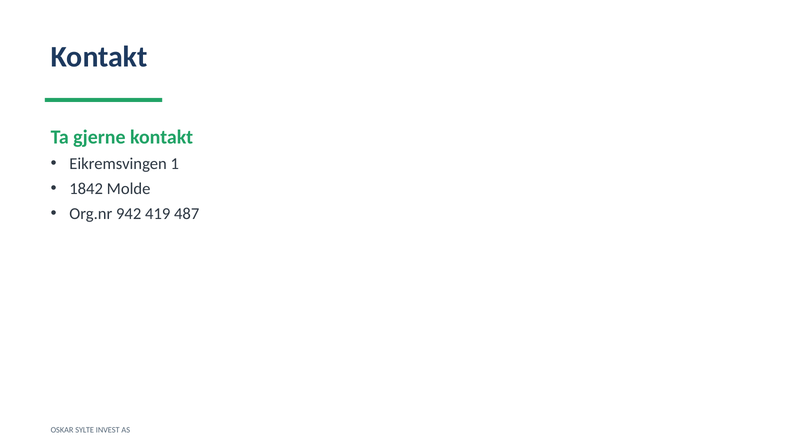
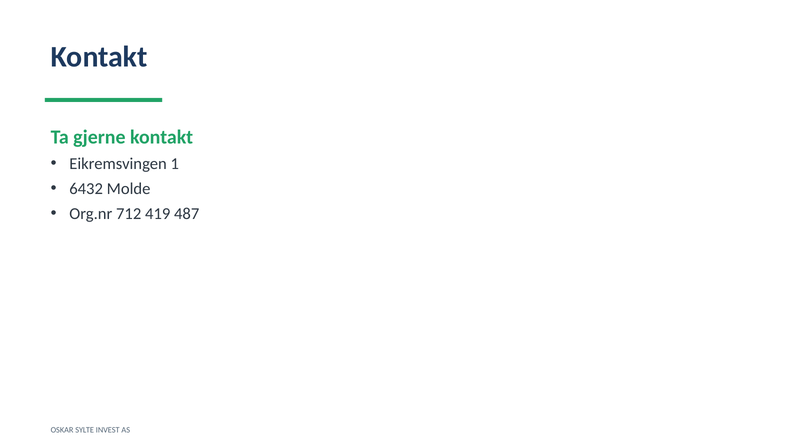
1842: 1842 -> 6432 (86, 189)
942: 942 -> 712 (129, 213)
